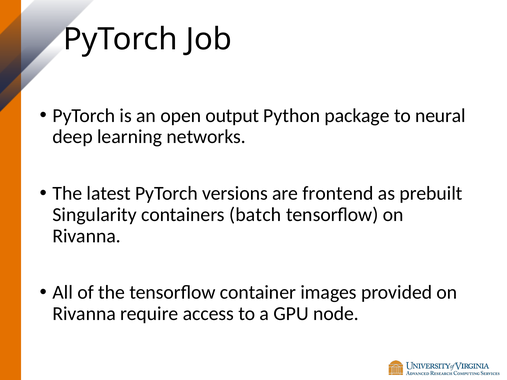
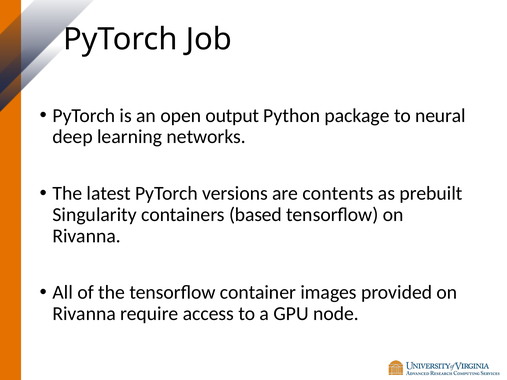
frontend: frontend -> contents (338, 193)
batch: batch -> based (255, 215)
